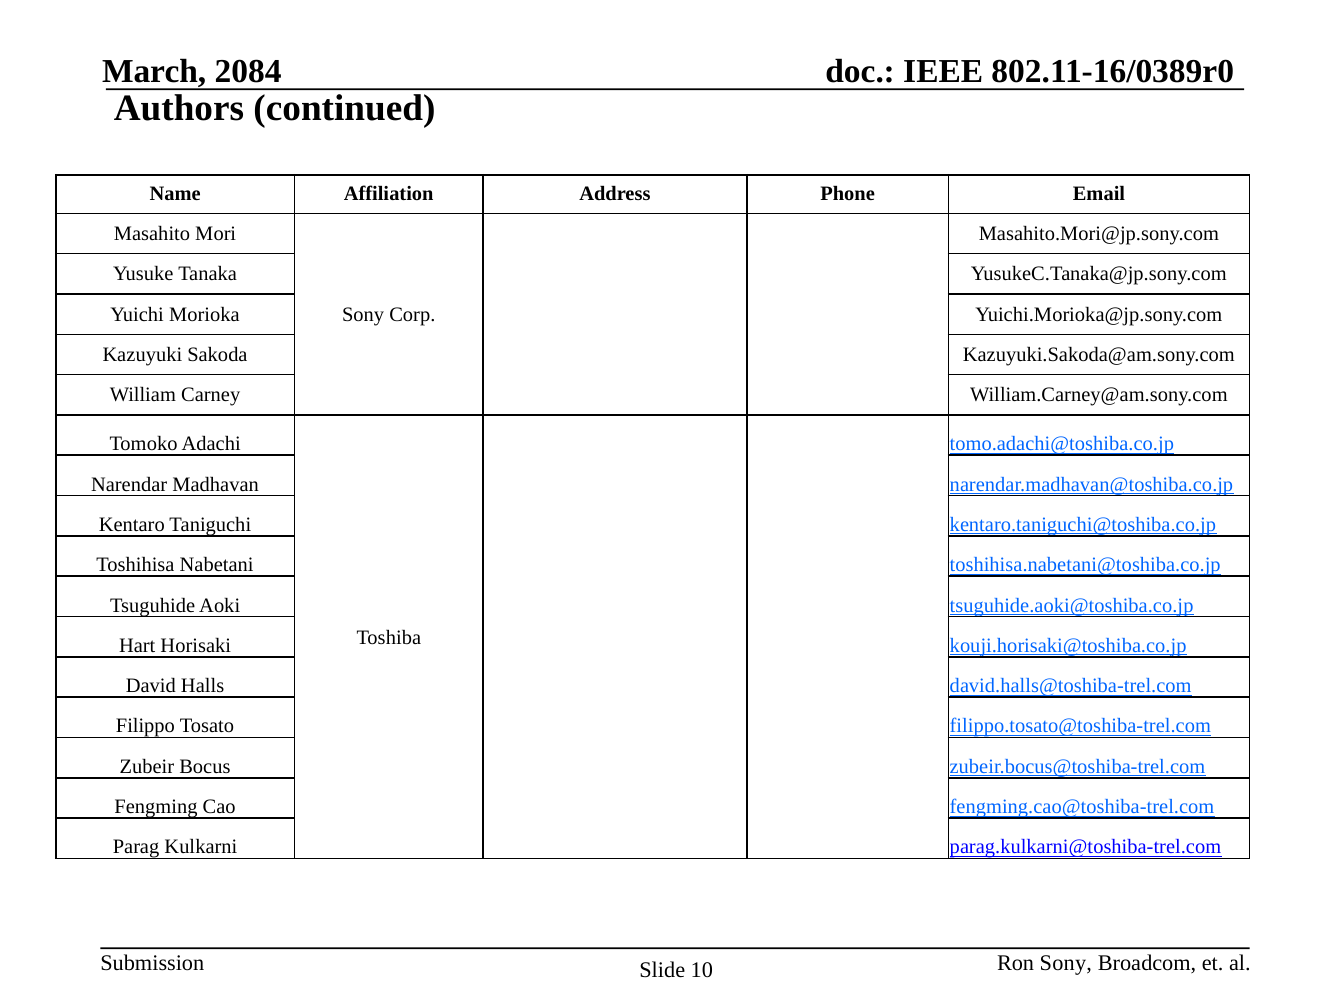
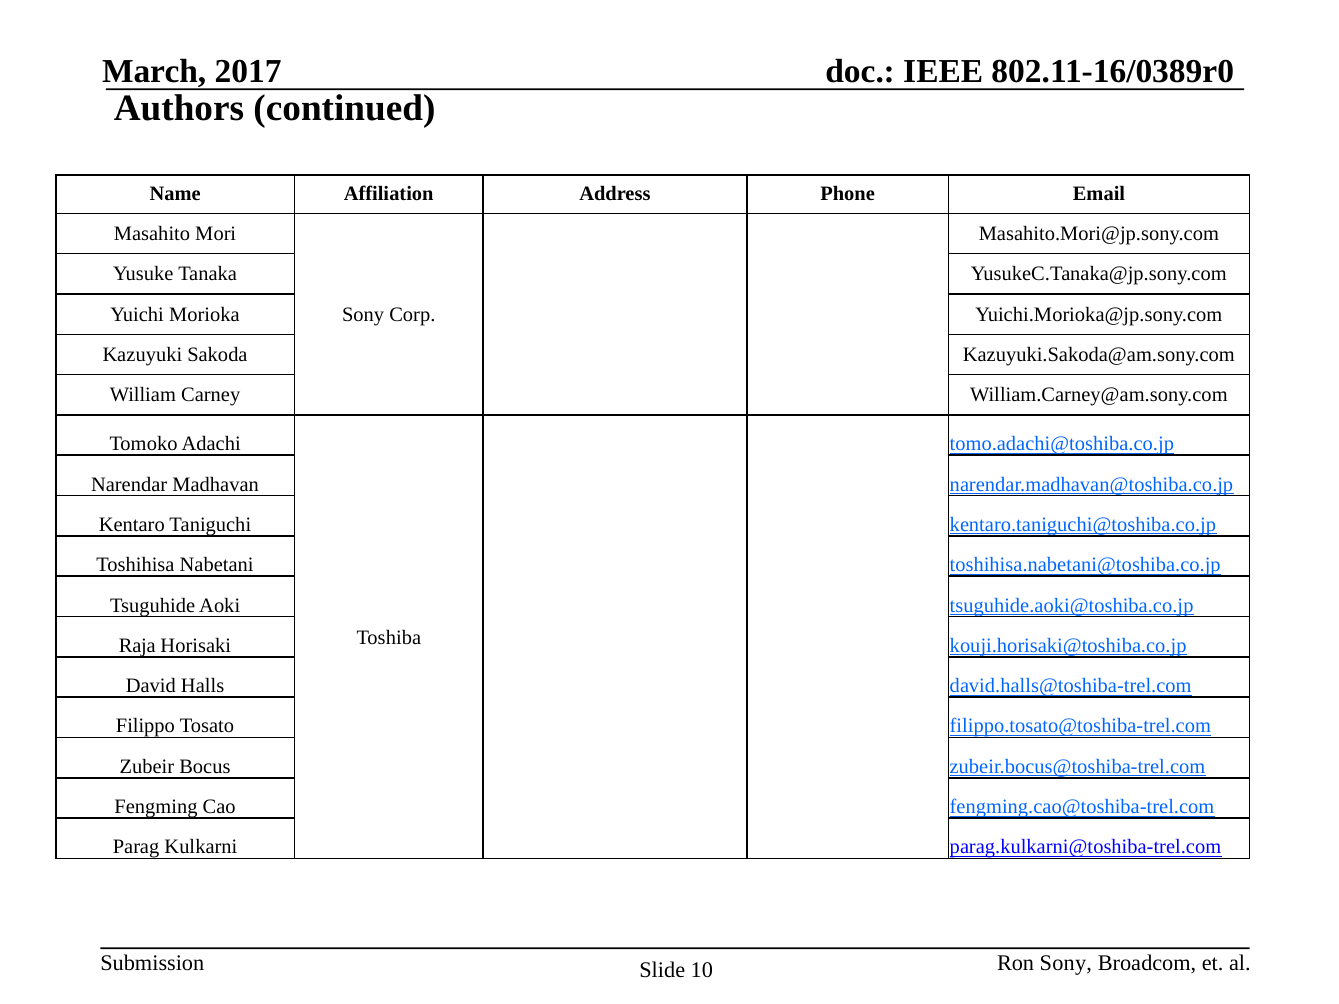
2084: 2084 -> 2017 (248, 71)
Hart: Hart -> Raja (137, 646)
